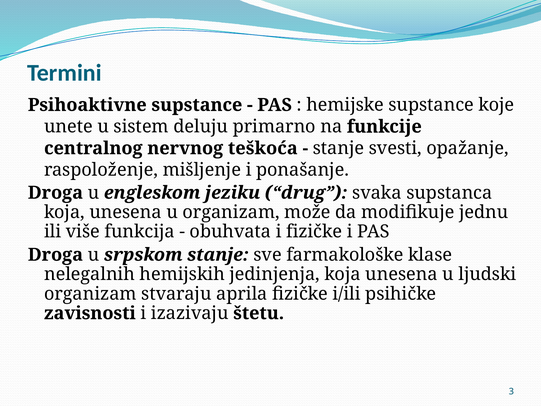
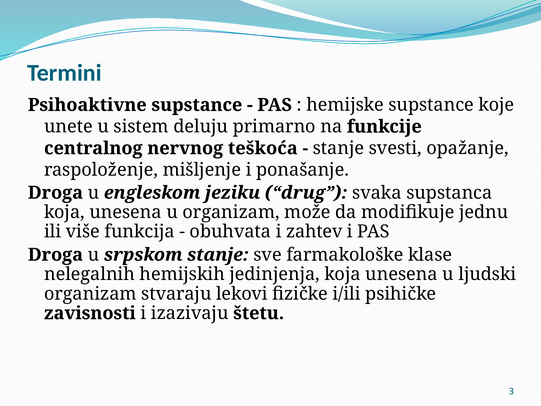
i fizičke: fizičke -> zahtev (314, 232)
aprila: aprila -> lekovi (242, 294)
